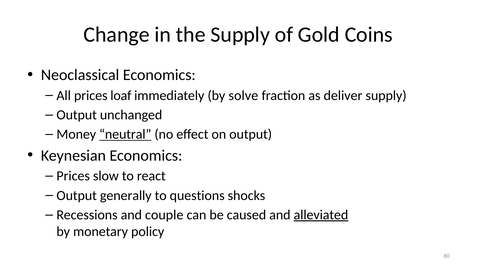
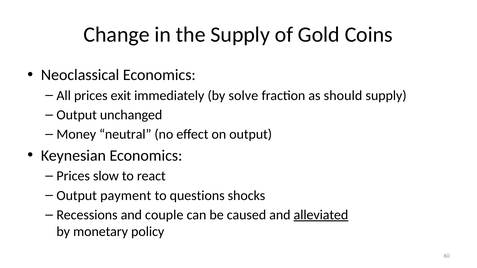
loaf: loaf -> exit (121, 96)
deliver: deliver -> should (343, 96)
neutral underline: present -> none (125, 134)
generally: generally -> payment (126, 196)
